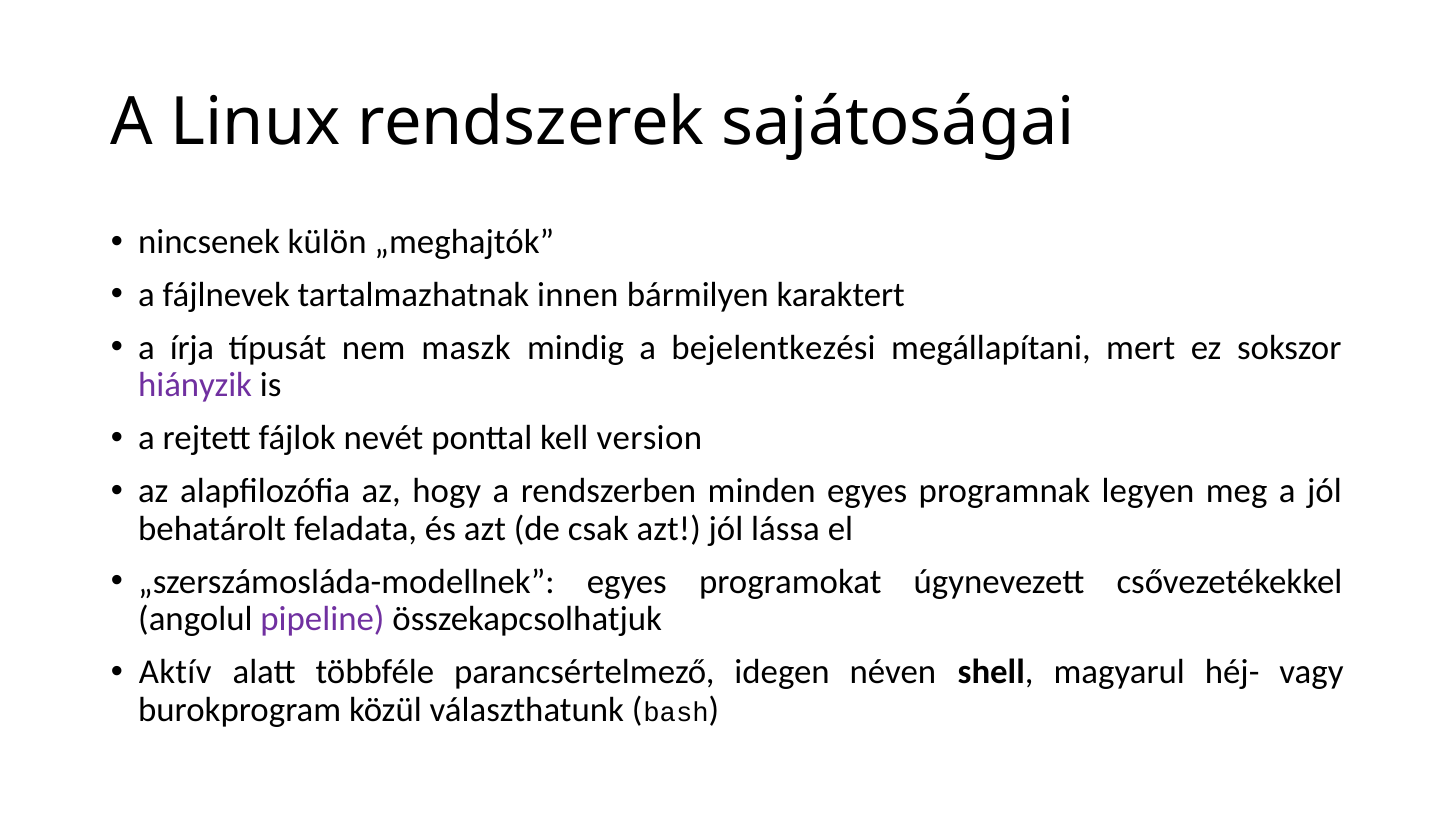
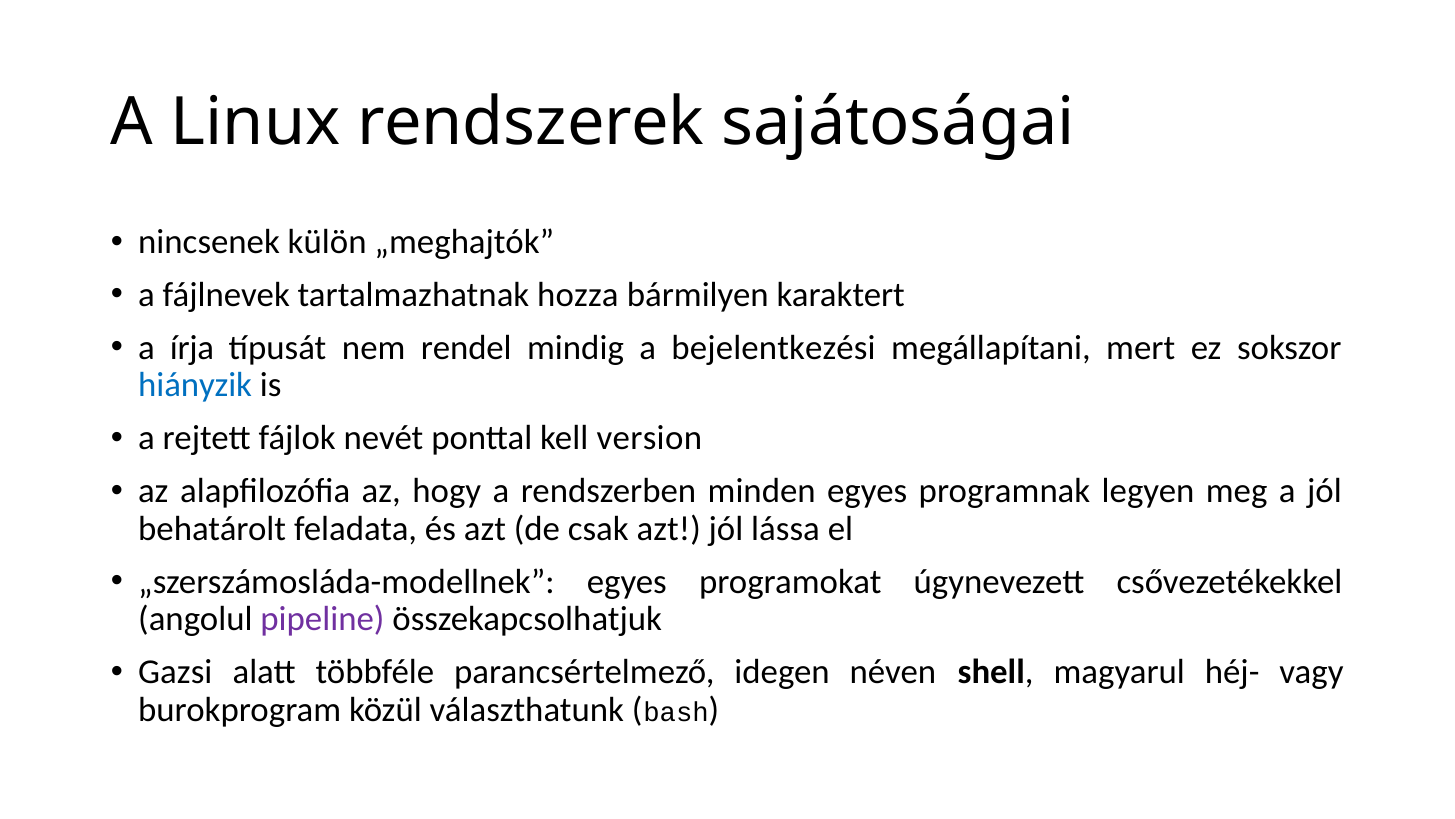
innen: innen -> hozza (578, 295)
maszk: maszk -> rendel (466, 348)
hiányzik colour: purple -> blue (195, 385)
Aktív: Aktív -> Gazsi (175, 672)
